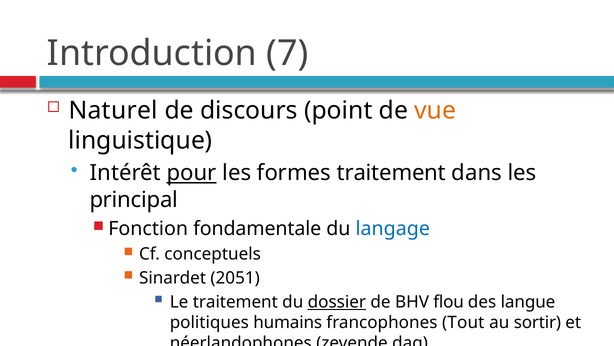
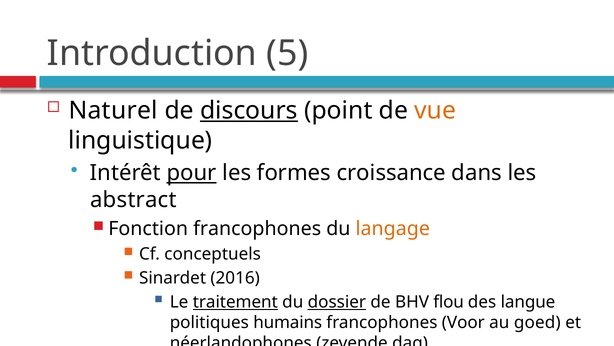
7: 7 -> 5 (287, 53)
discours underline: none -> present (249, 110)
formes traitement: traitement -> croissance (391, 173)
principal: principal -> abstract (134, 199)
Fonction fondamentale: fondamentale -> francophones (257, 228)
langage colour: blue -> orange (393, 228)
2051: 2051 -> 2016 (235, 278)
traitement underline: none -> present (235, 301)
Tout: Tout -> Voor (463, 322)
sortir: sortir -> goed (537, 322)
